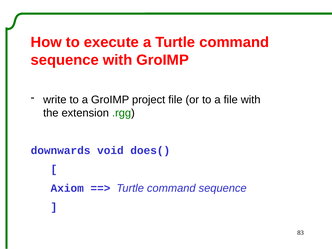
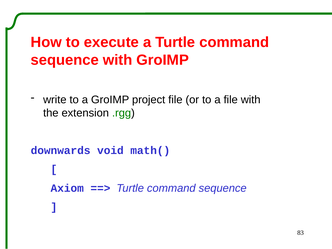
does(: does( -> math( (150, 151)
